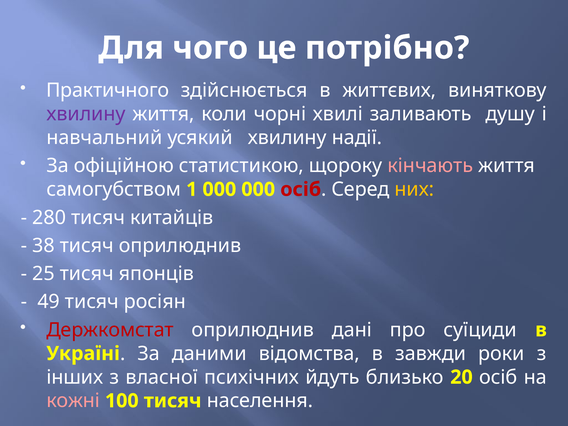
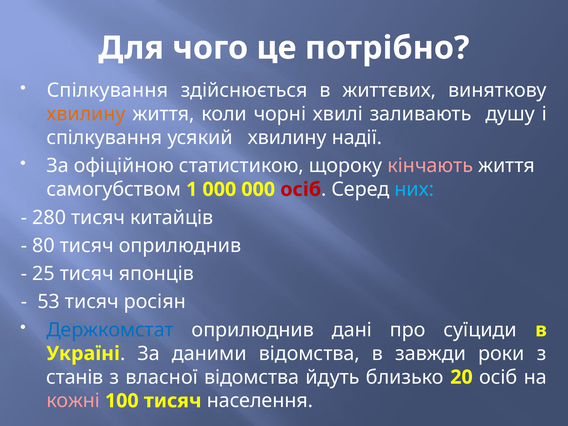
Практичного: Практичного -> Спілкування (107, 90)
хвилину colour: purple -> orange (86, 114)
навчальний: навчальний -> спілкування (104, 138)
них colour: yellow -> light blue (414, 189)
38: 38 -> 80 (43, 246)
49: 49 -> 53 (49, 302)
Держкомстат colour: red -> blue (110, 330)
інших: інших -> станів (75, 377)
власної психічних: психічних -> відомства (252, 377)
